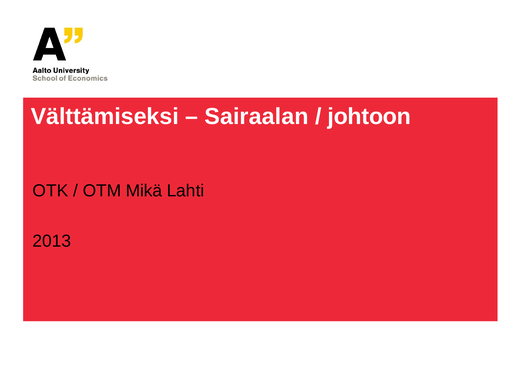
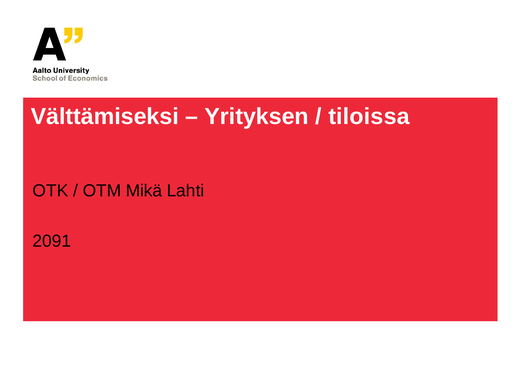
Sairaalan: Sairaalan -> Yrityksen (257, 116)
johtoon: johtoon -> tiloissa (369, 116)
2013: 2013 -> 2091 (52, 241)
